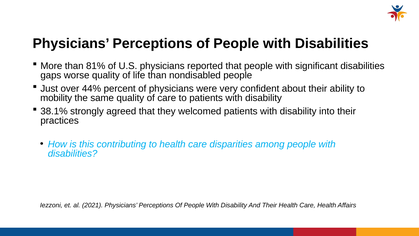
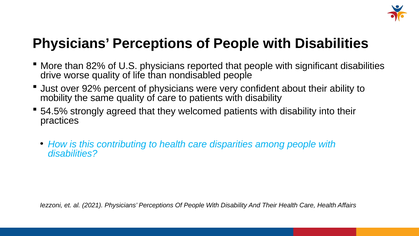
81%: 81% -> 82% (96, 66)
gaps: gaps -> drive (51, 75)
44%: 44% -> 92% (92, 89)
38.1%: 38.1% -> 54.5% (54, 111)
